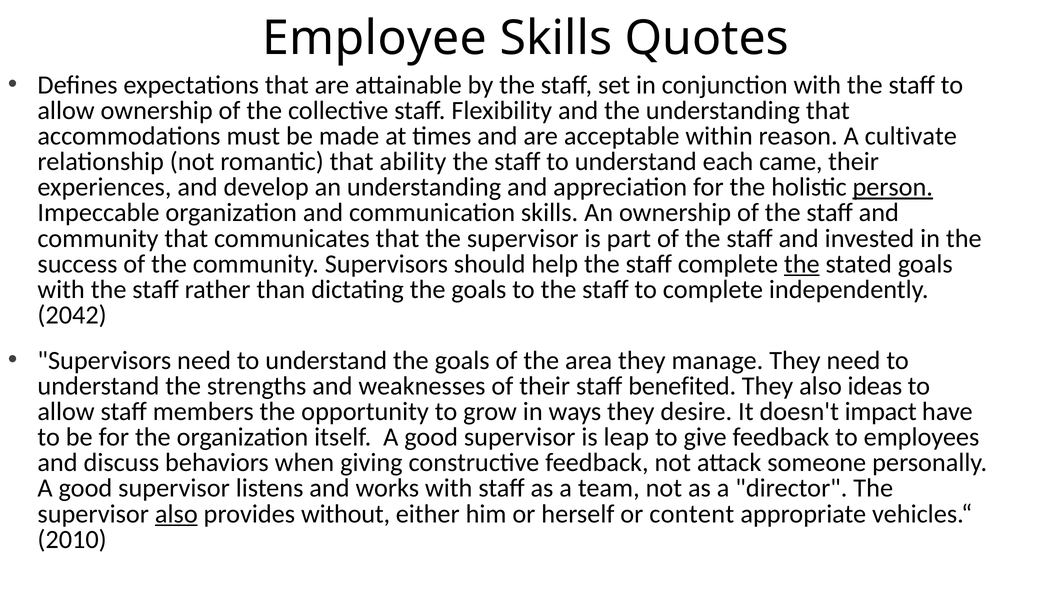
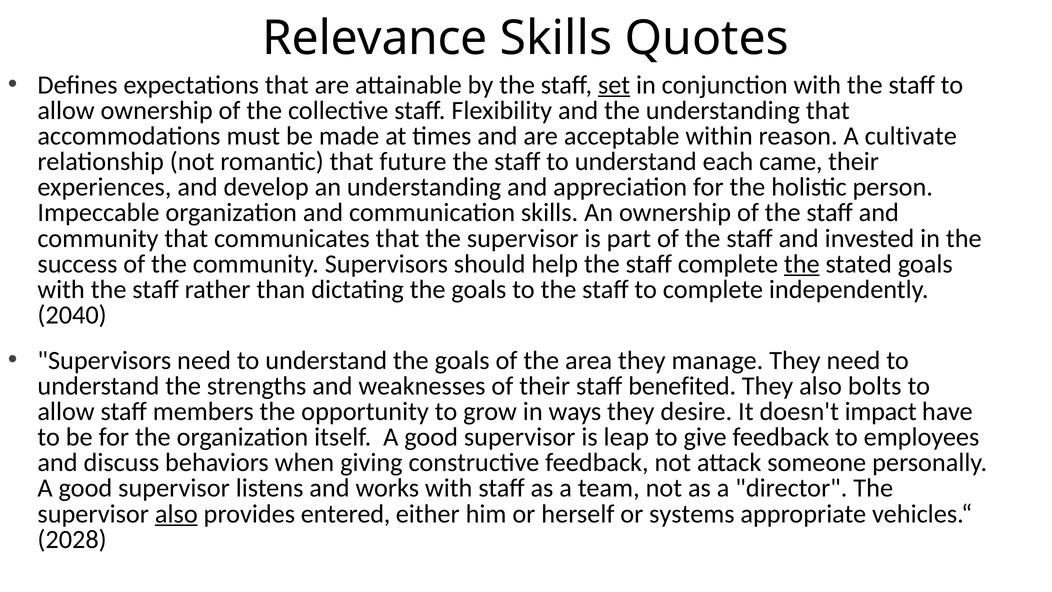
Employee: Employee -> Relevance (375, 39)
set underline: none -> present (614, 85)
ability: ability -> future (413, 162)
person underline: present -> none (893, 187)
2042: 2042 -> 2040 (72, 315)
ideas: ideas -> bolts (875, 386)
without: without -> entered (346, 514)
content: content -> systems (692, 514)
2010: 2010 -> 2028 (72, 539)
